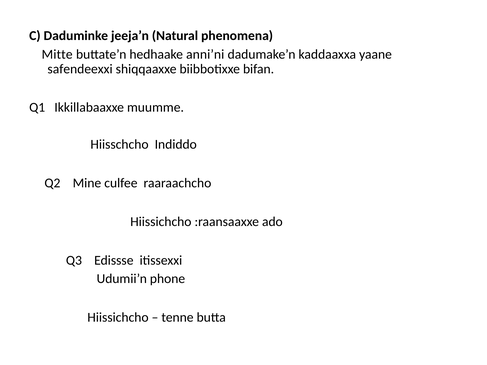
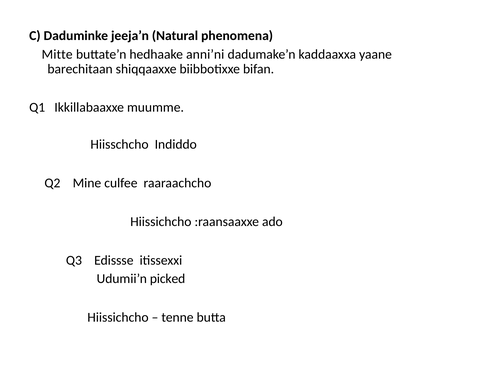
safendeexxi: safendeexxi -> barechitaan (80, 69)
phone: phone -> picked (168, 279)
